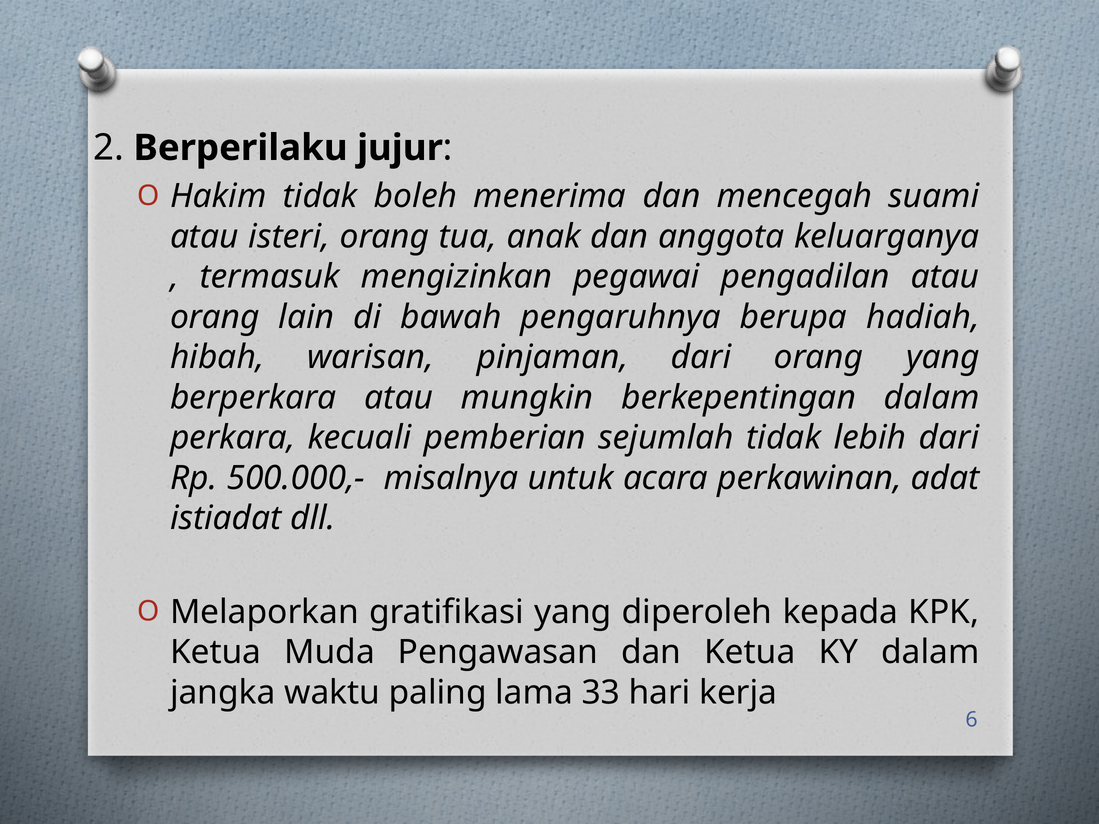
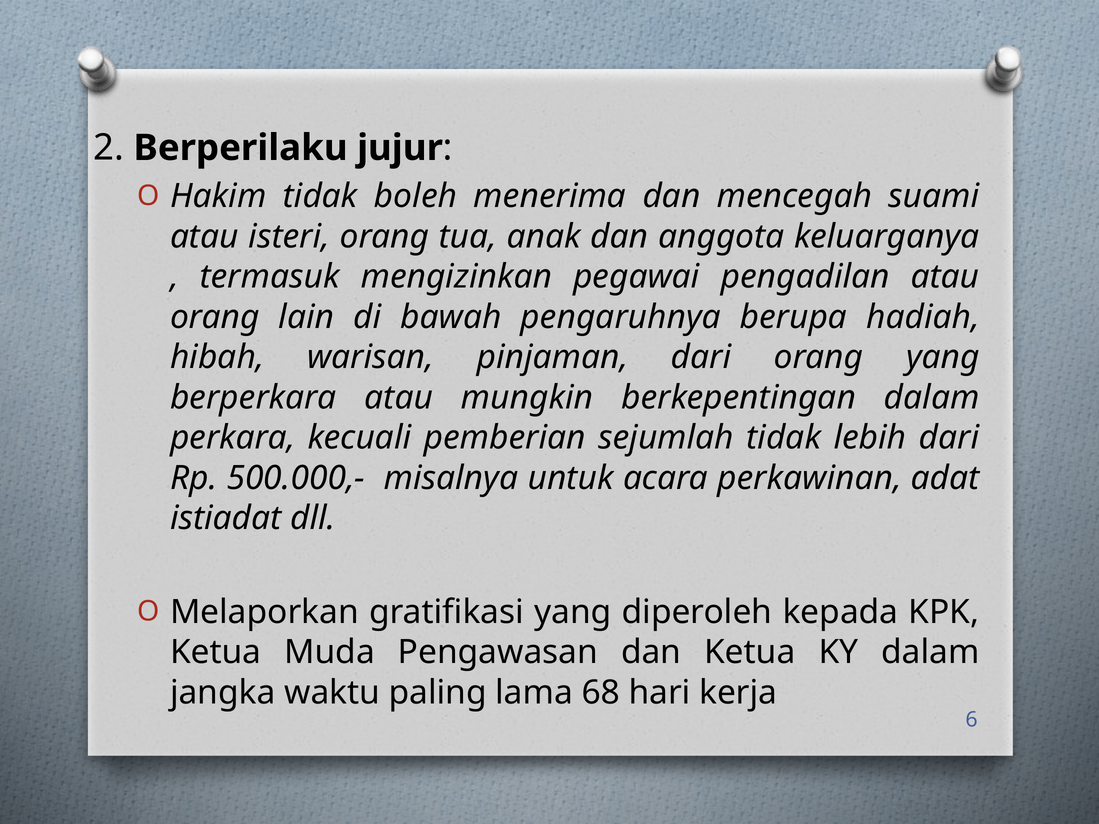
33: 33 -> 68 (601, 693)
